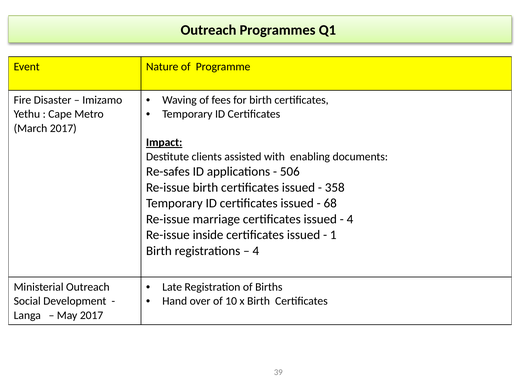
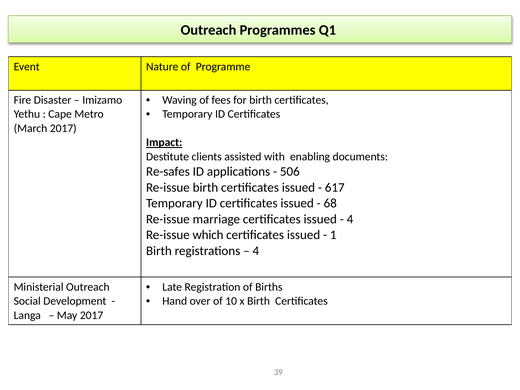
358: 358 -> 617 (335, 187)
inside: inside -> which (208, 235)
